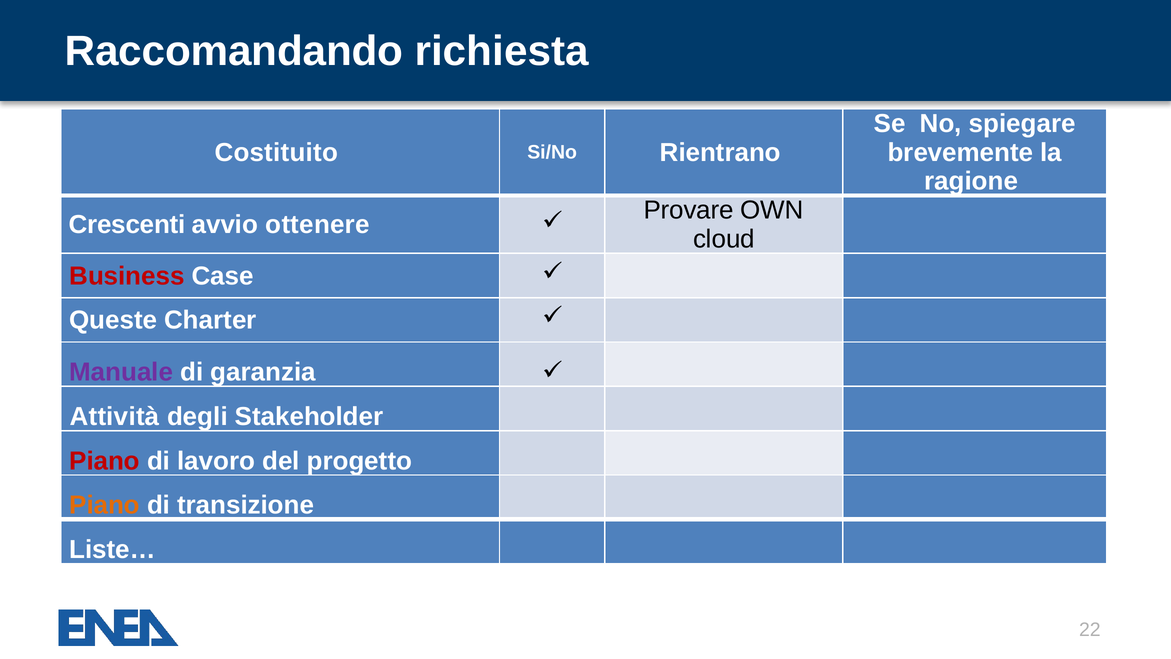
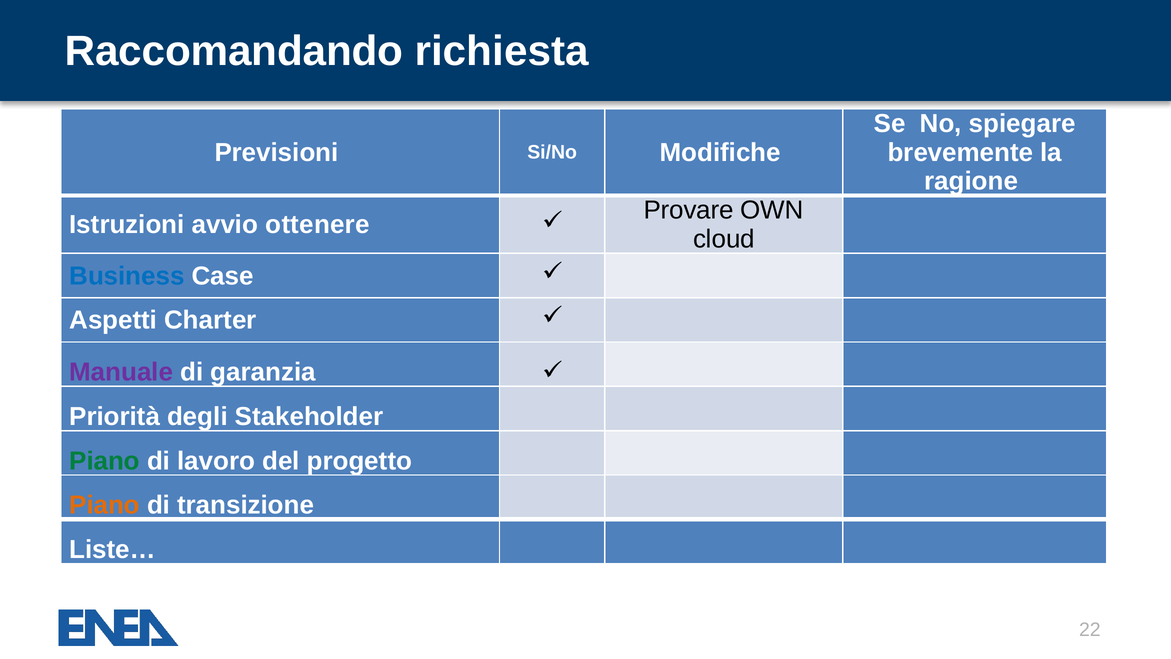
Costituito: Costituito -> Previsioni (276, 152)
Rientrano: Rientrano -> Modifiche (720, 152)
Crescenti: Crescenti -> Istruzioni (127, 225)
Business colour: red -> blue (127, 276)
Queste: Queste -> Aspetti (113, 320)
Attività: Attività -> Priorità (115, 416)
Piano colour: red -> green (105, 461)
